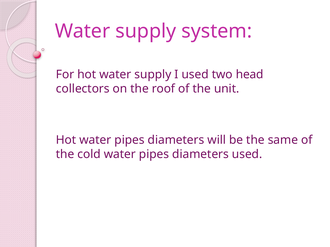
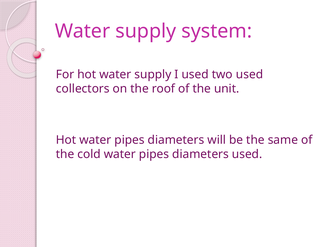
two head: head -> used (250, 75)
